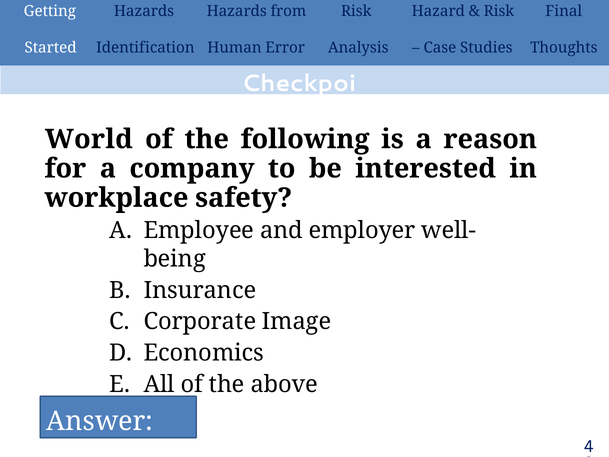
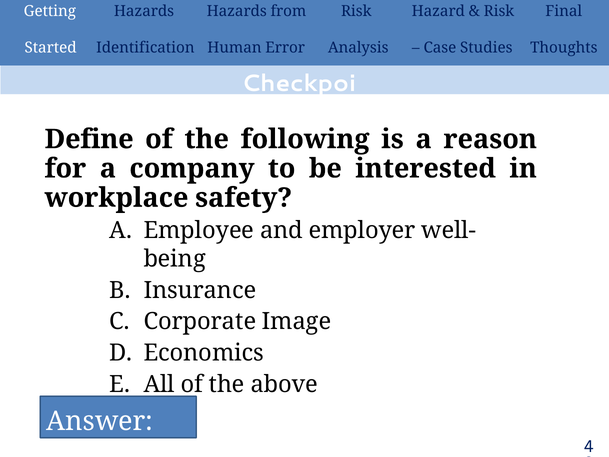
World: World -> Define (89, 139)
